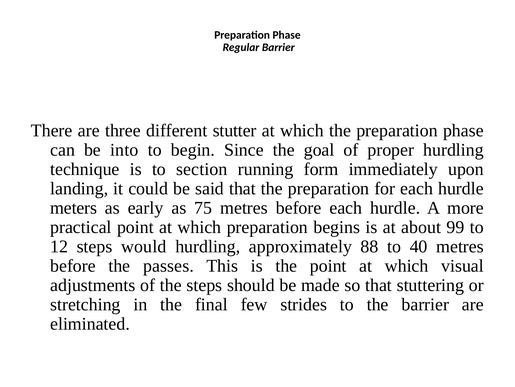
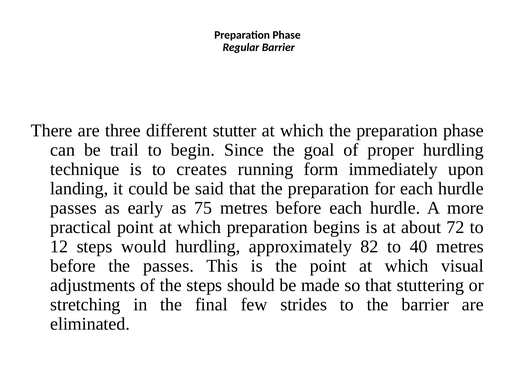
into: into -> trail (124, 150)
section: section -> creates (202, 169)
meters: meters -> passes (73, 208)
99: 99 -> 72 (455, 227)
88: 88 -> 82 (370, 246)
